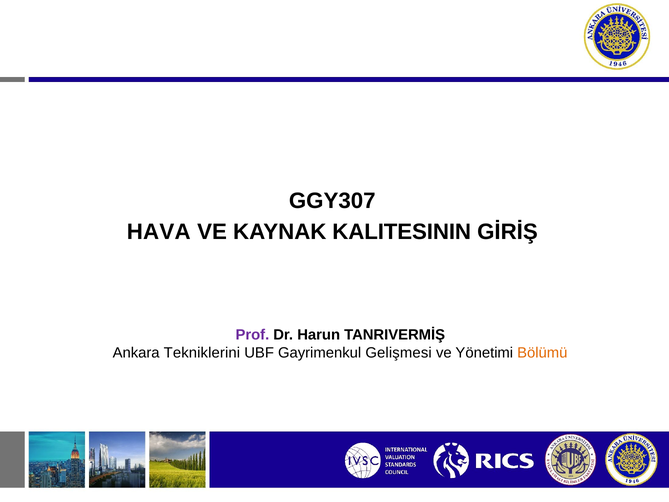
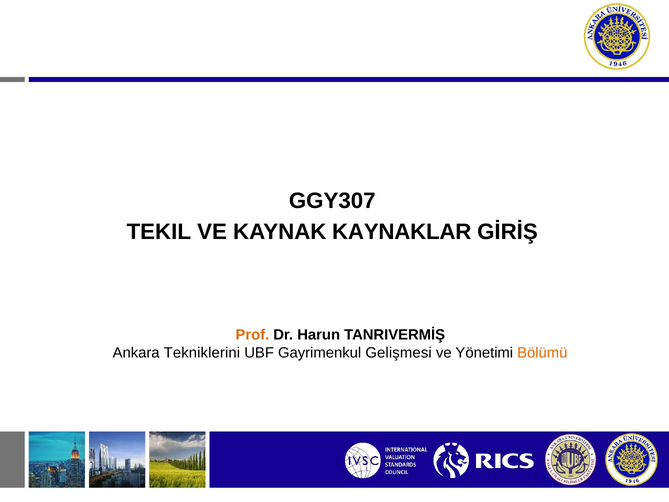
HAVA: HAVA -> TEKIL (159, 232)
KALITESININ: KALITESININ -> KAYNAKLAR (402, 232)
Prof colour: purple -> orange (252, 335)
